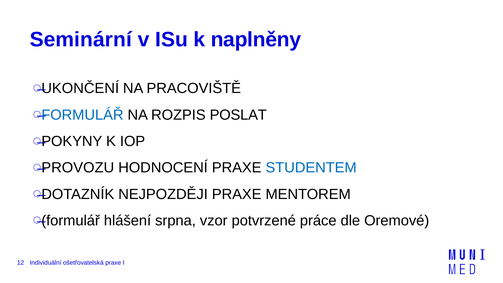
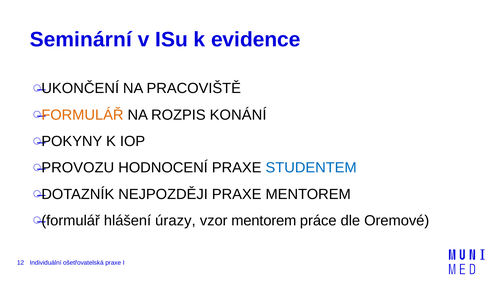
naplněny: naplněny -> evidence (256, 40)
FORMULÁŘ colour: blue -> orange (82, 115)
POSLAT: POSLAT -> KONÁNÍ (238, 115)
srpna: srpna -> úrazy (175, 221)
vzor potvrzené: potvrzené -> mentorem (264, 221)
